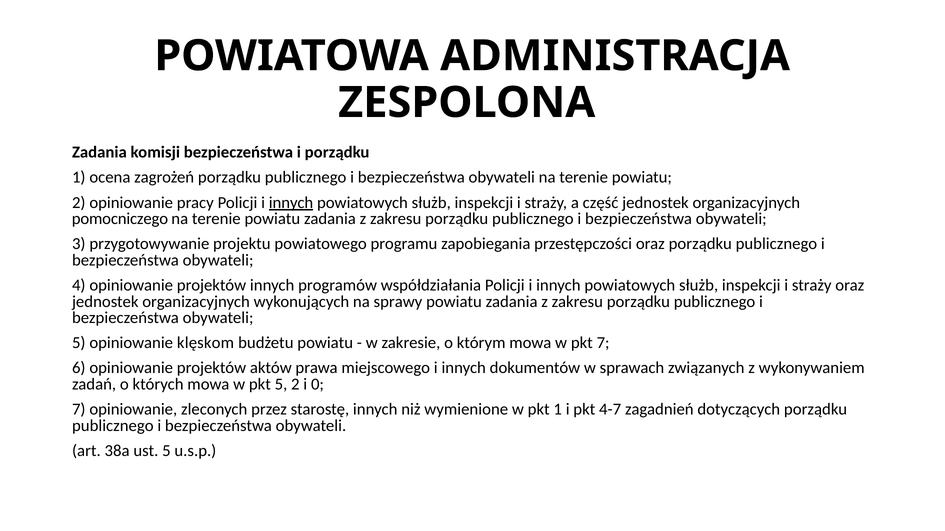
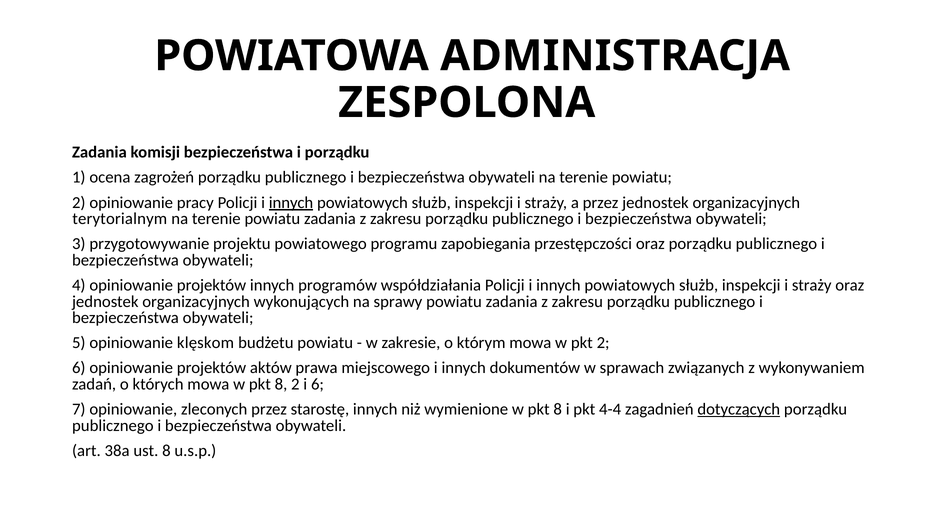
a część: część -> przez (601, 203)
pomocniczego: pomocniczego -> terytorialnym (120, 219)
pkt 7: 7 -> 2 (603, 343)
mowa w pkt 5: 5 -> 8 (281, 385)
i 0: 0 -> 6 (317, 385)
wymienione w pkt 1: 1 -> 8 (558, 410)
4-7: 4-7 -> 4-4 (610, 410)
dotyczących underline: none -> present (739, 410)
ust 5: 5 -> 8 (166, 451)
